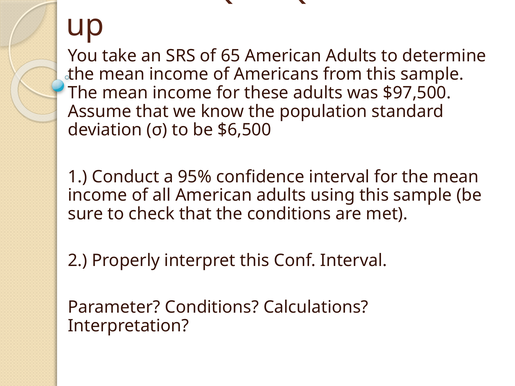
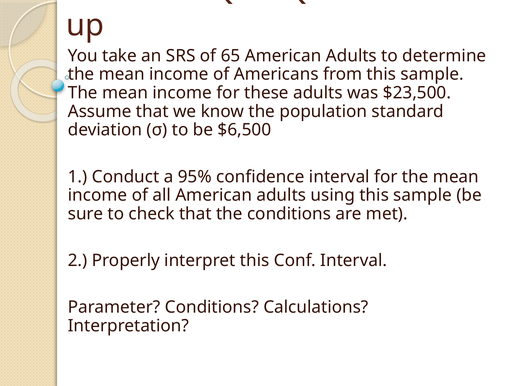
$97,500: $97,500 -> $23,500 (417, 93)
